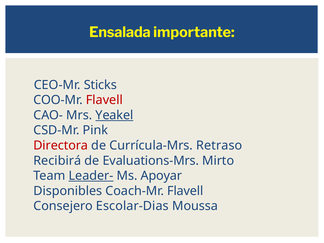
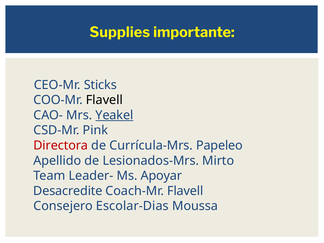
Ensalada: Ensalada -> Supplies (120, 32)
Flavell colour: red -> black (104, 100)
Retraso: Retraso -> Papeleo (219, 145)
Recibirá: Recibirá -> Apellido (57, 161)
Evaluations-Mrs: Evaluations-Mrs -> Lesionados-Mrs (151, 161)
Leader- underline: present -> none (91, 176)
Disponibles: Disponibles -> Desacredite (68, 191)
